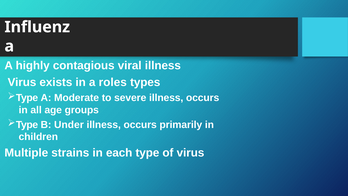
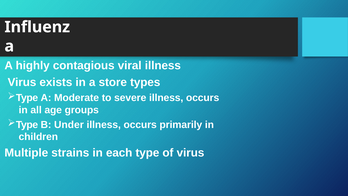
roles: roles -> store (113, 82)
